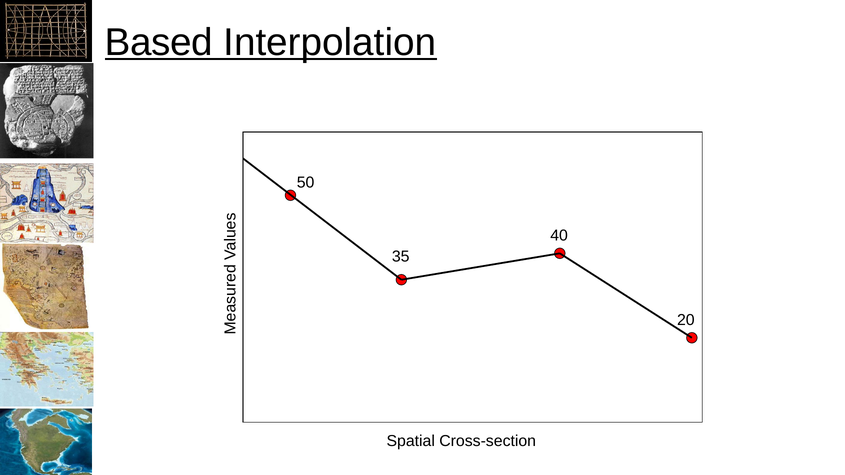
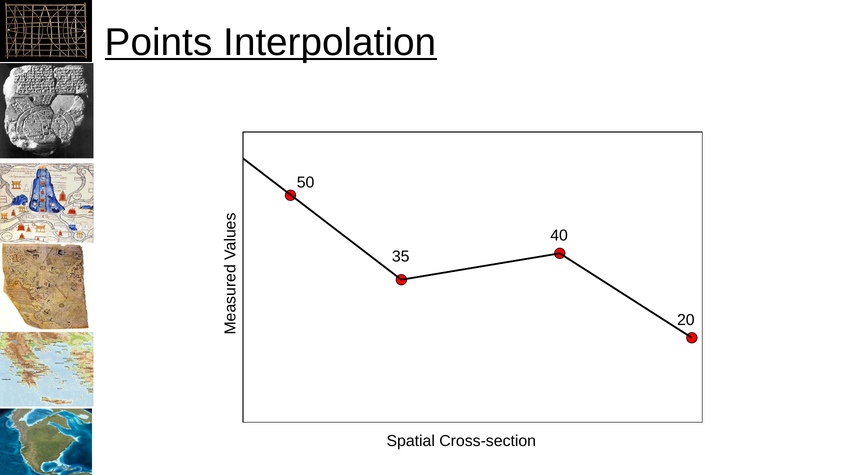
Based: Based -> Points (159, 42)
